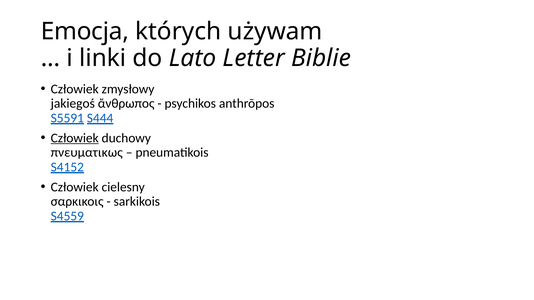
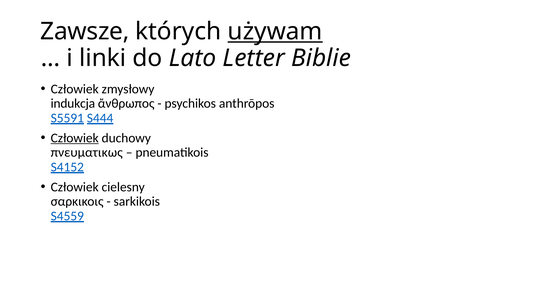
Emocja: Emocja -> Zawsze (85, 32)
używam underline: none -> present (275, 32)
jakiegoś: jakiegoś -> indukcja (73, 104)
